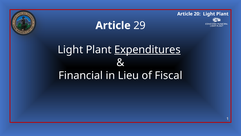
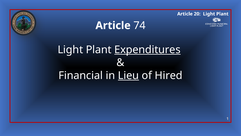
29: 29 -> 74 (140, 25)
Lieu underline: none -> present (128, 75)
Fiscal: Fiscal -> Hired (169, 75)
